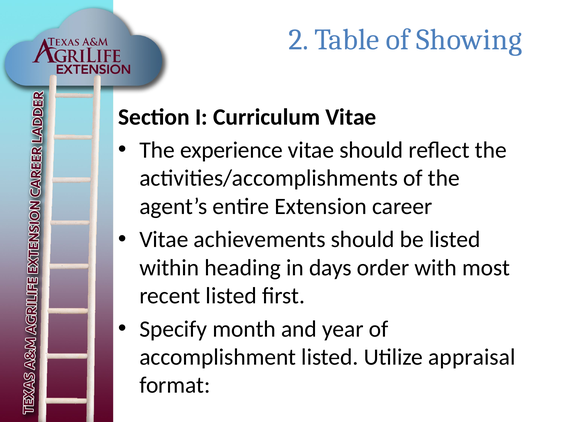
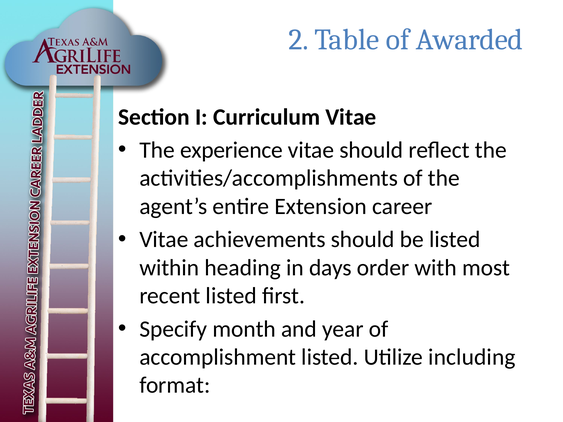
Showing: Showing -> Awarded (469, 40)
appraisal: appraisal -> including (472, 357)
